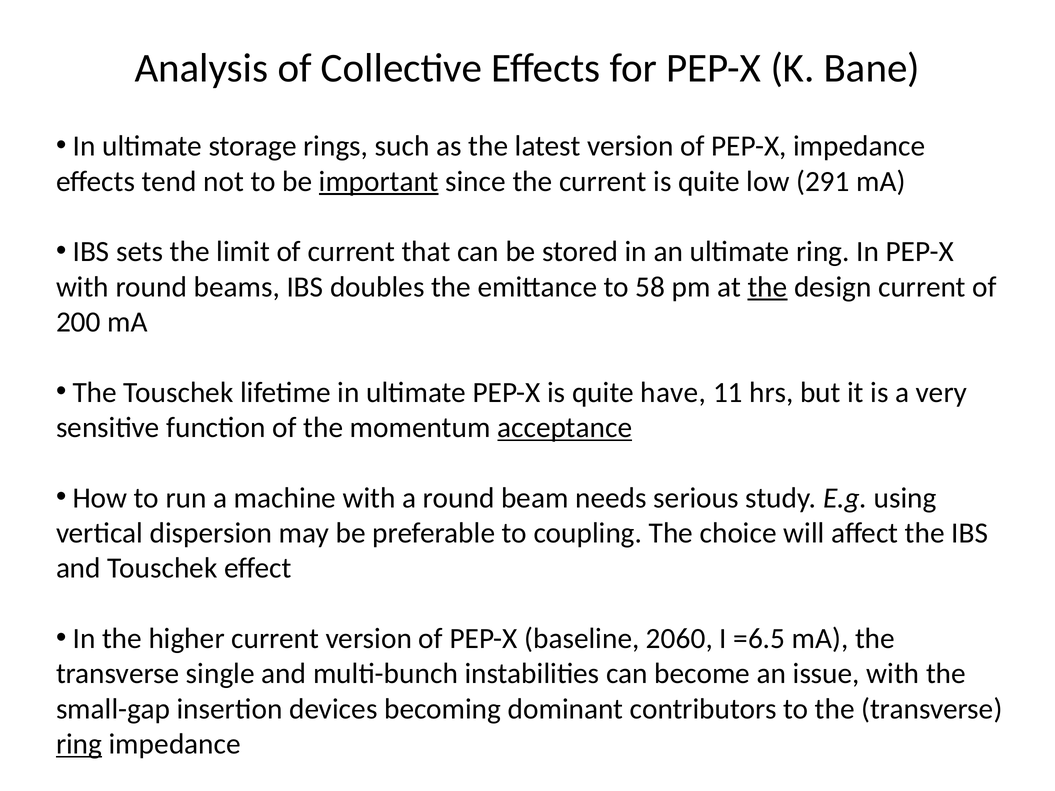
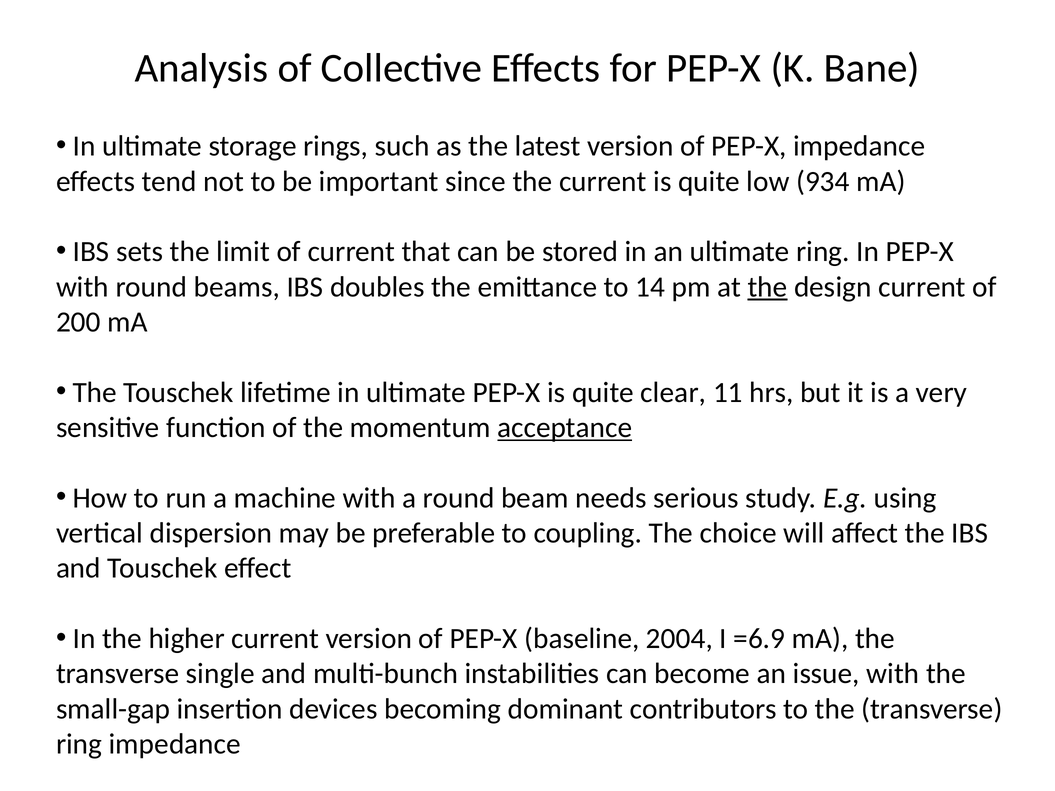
important underline: present -> none (379, 181)
291: 291 -> 934 (823, 181)
58: 58 -> 14 (650, 287)
have: have -> clear (673, 393)
2060: 2060 -> 2004 (679, 639)
=6.5: =6.5 -> =6.9 (759, 639)
ring underline: present -> none (79, 744)
